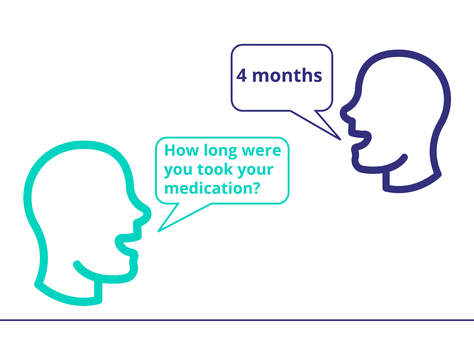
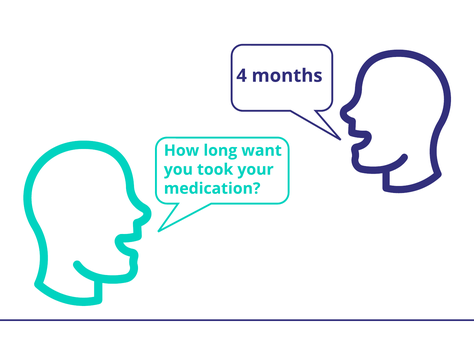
were: were -> want (262, 150)
